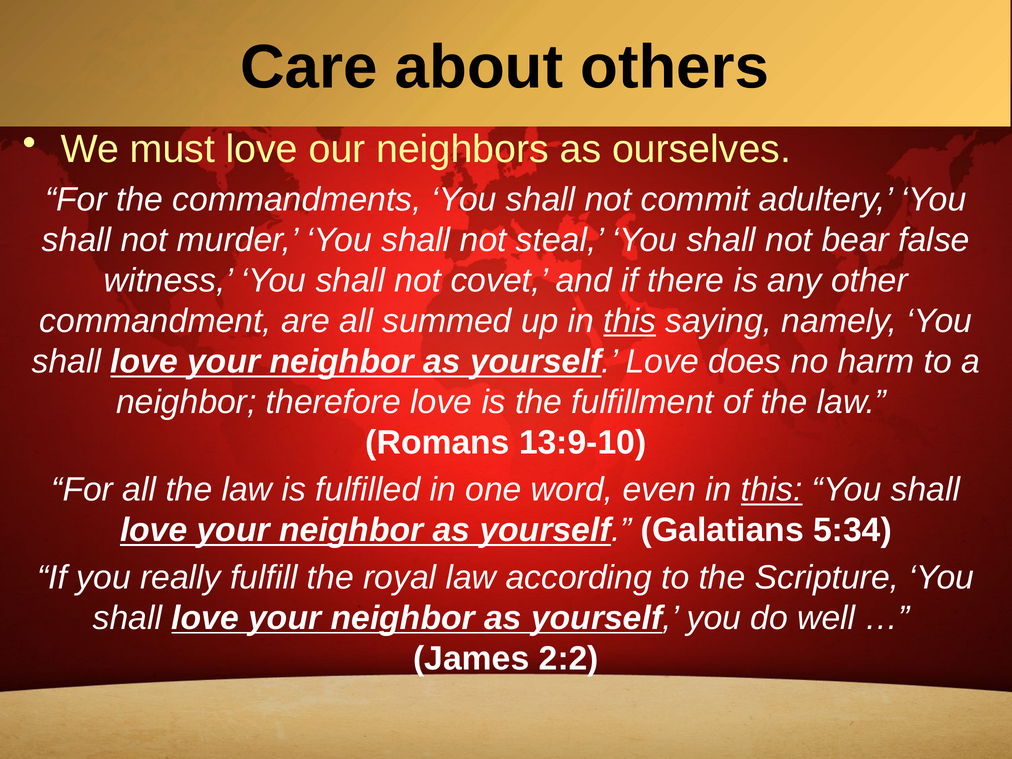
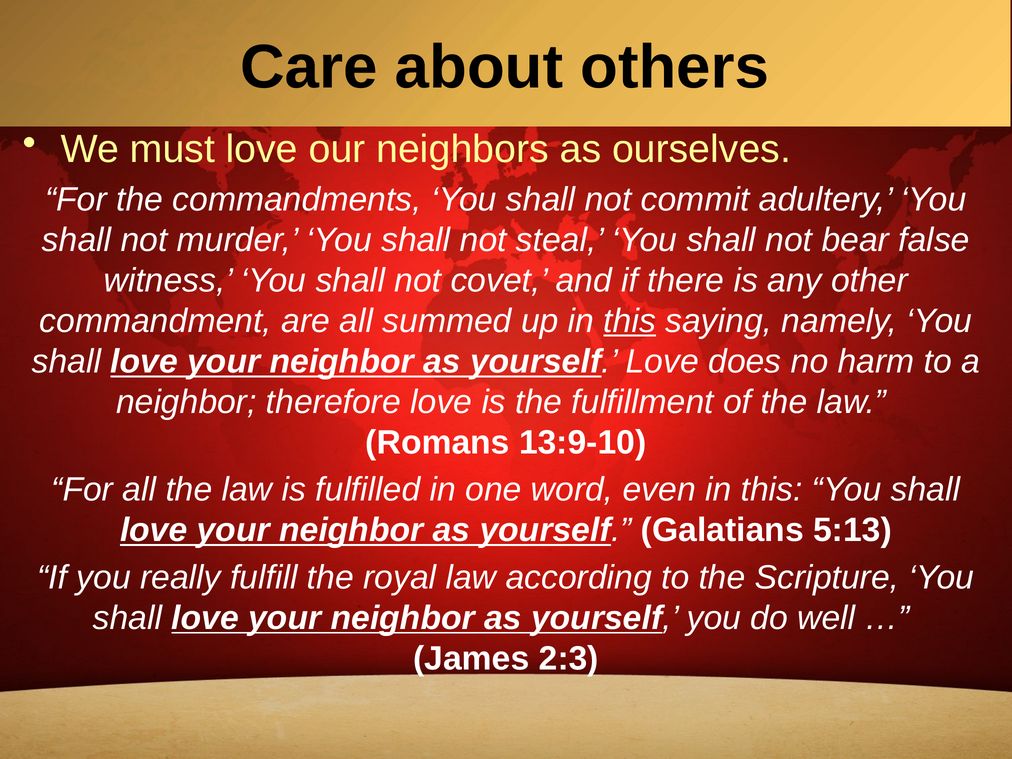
this underline: present -> none (772, 490)
5:34: 5:34 -> 5:13 (853, 530)
2:2: 2:2 -> 2:3 (569, 658)
